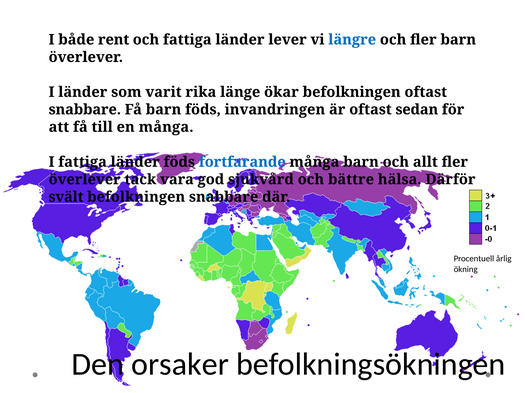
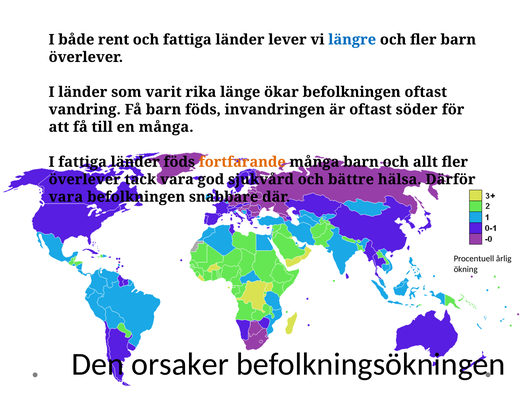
snabbare: snabbare -> vandring (85, 110)
sedan: sedan -> söder (417, 110)
fortfarande colour: blue -> orange (242, 162)
svält: svält -> vara (66, 197)
